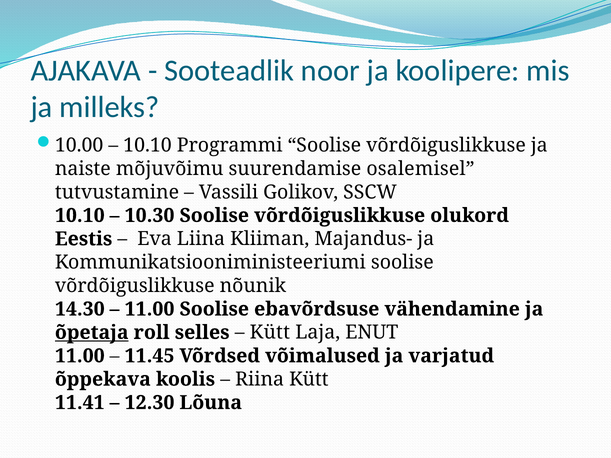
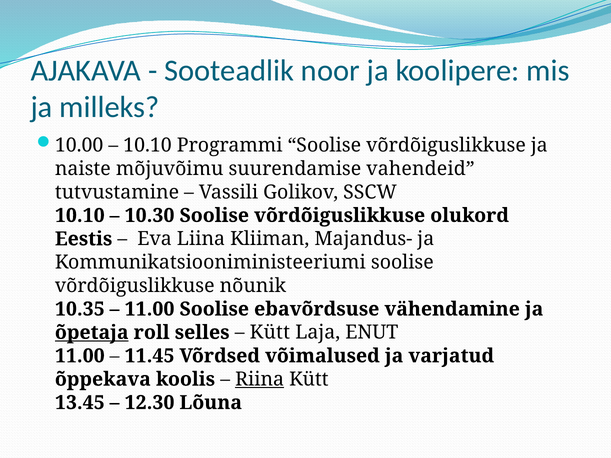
osalemisel: osalemisel -> vahendeid (421, 169)
14.30: 14.30 -> 10.35 (80, 309)
Riina underline: none -> present (260, 379)
11.41: 11.41 -> 13.45 (80, 403)
